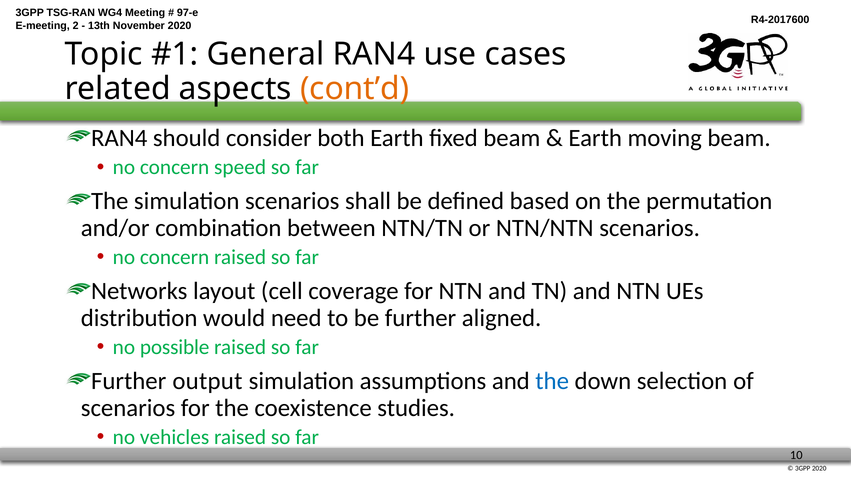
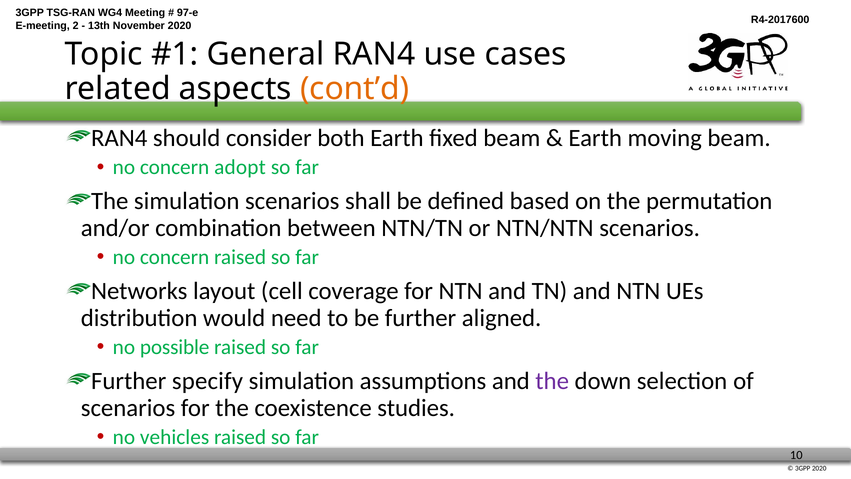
speed: speed -> adopt (240, 167)
output: output -> specify (207, 381)
the colour: blue -> purple (552, 381)
